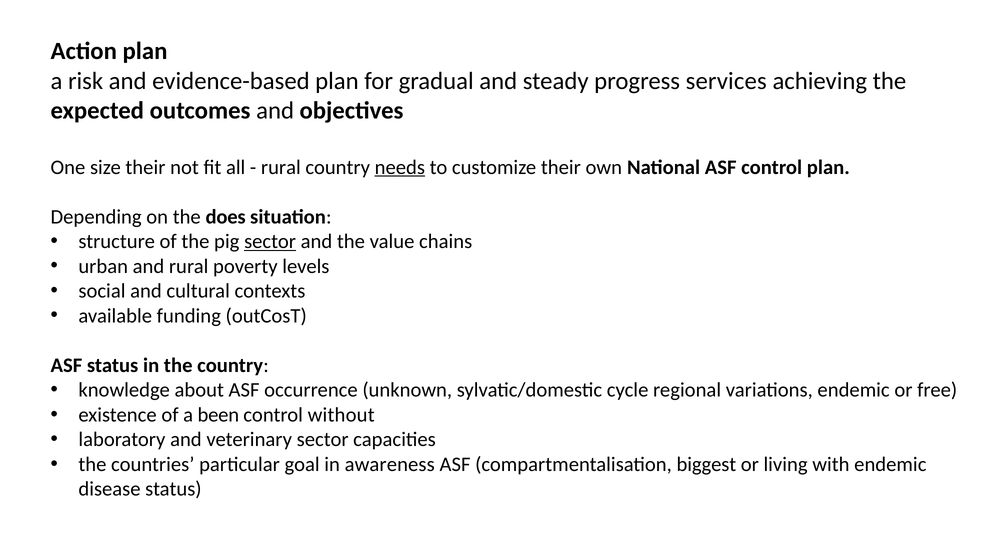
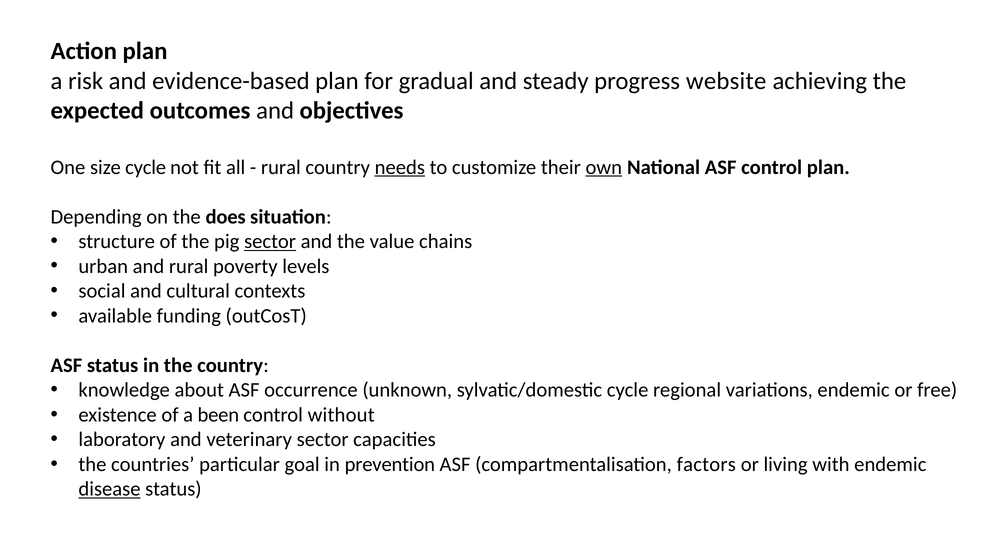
services: services -> website (726, 81)
size their: their -> cycle (146, 167)
own underline: none -> present (604, 167)
awareness: awareness -> prevention (390, 464)
biggest: biggest -> factors (706, 464)
disease underline: none -> present (110, 489)
